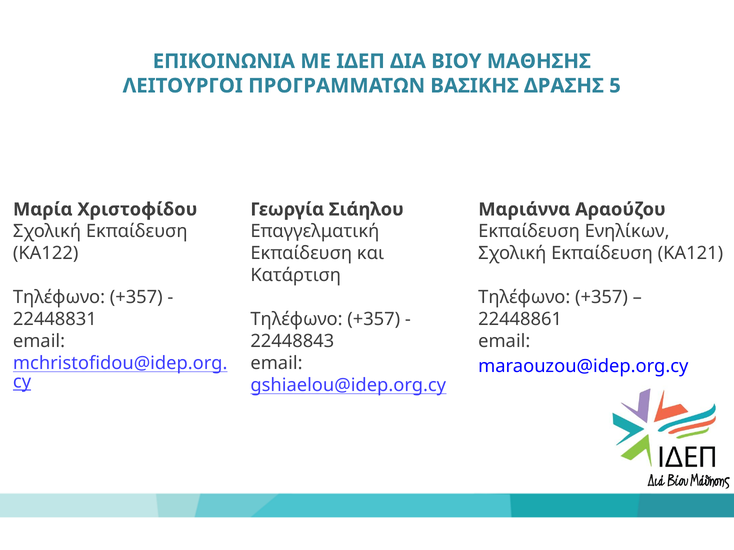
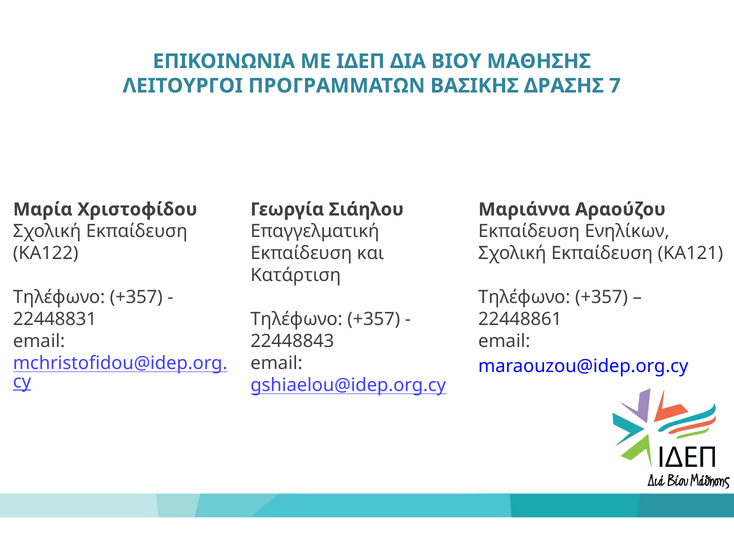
5: 5 -> 7 (615, 86)
